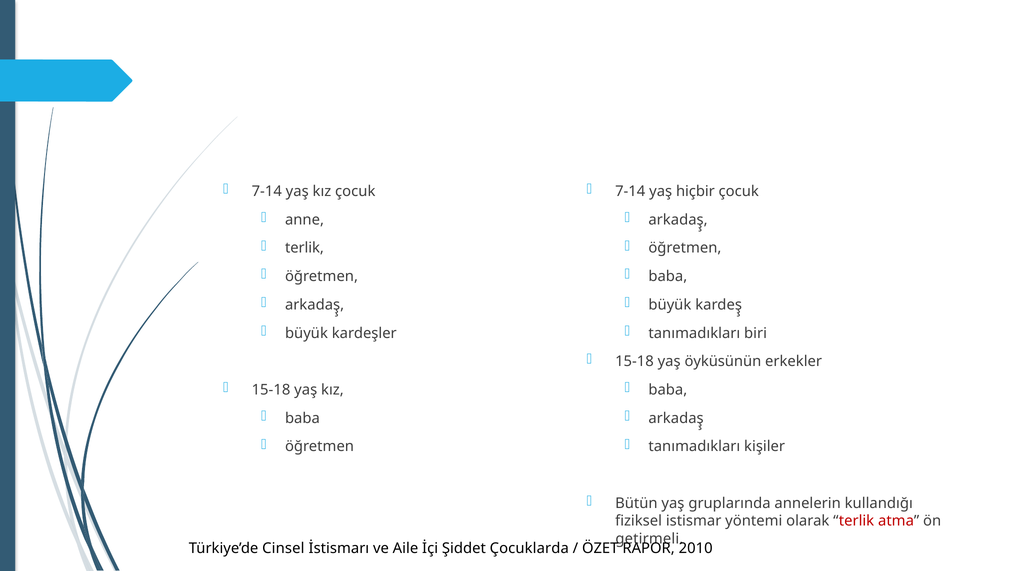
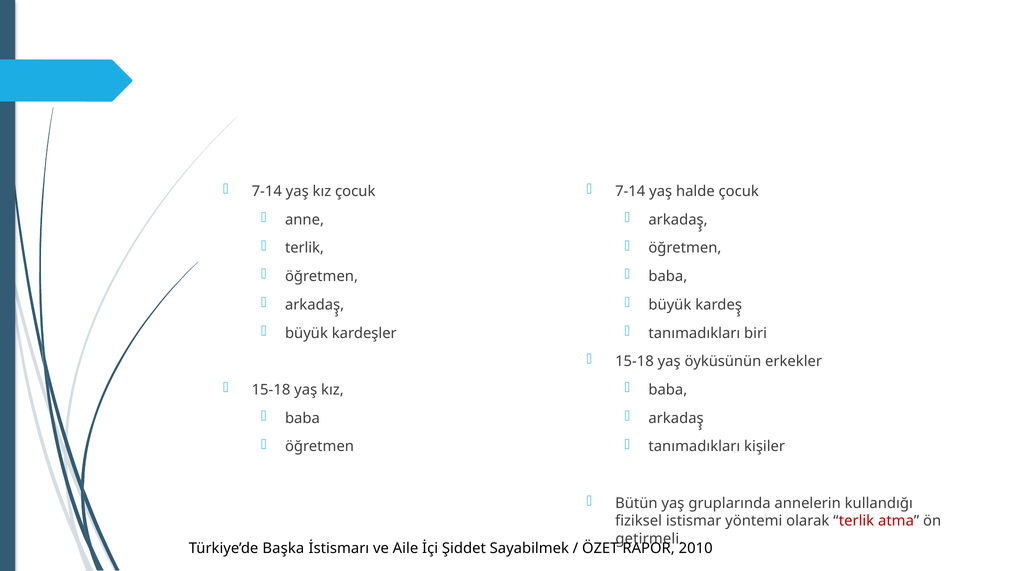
hiçbir: hiçbir -> halde (695, 191)
Cinsel: Cinsel -> Başka (283, 549)
Çocuklarda: Çocuklarda -> Sayabilmek (529, 549)
